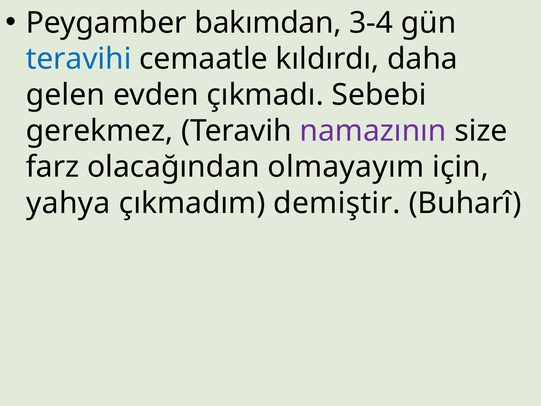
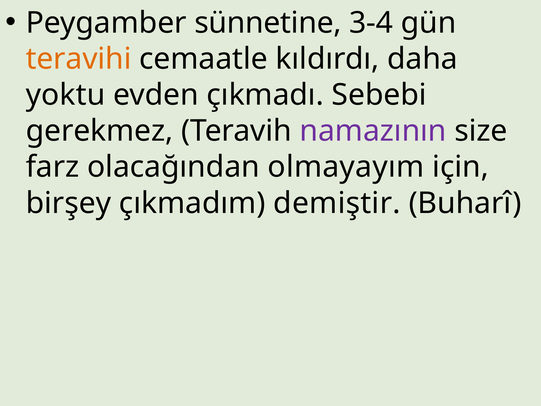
bakımdan: bakımdan -> sünnetine (268, 23)
teravihi colour: blue -> orange (79, 59)
gelen: gelen -> yoktu (65, 95)
yahya: yahya -> birşey (68, 203)
